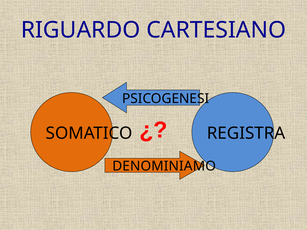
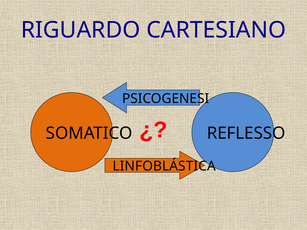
REGISTRA: REGISTRA -> REFLESSO (246, 133)
DENOMINIAMO: DENOMINIAMO -> LINFOBLÁSTICA (164, 166)
